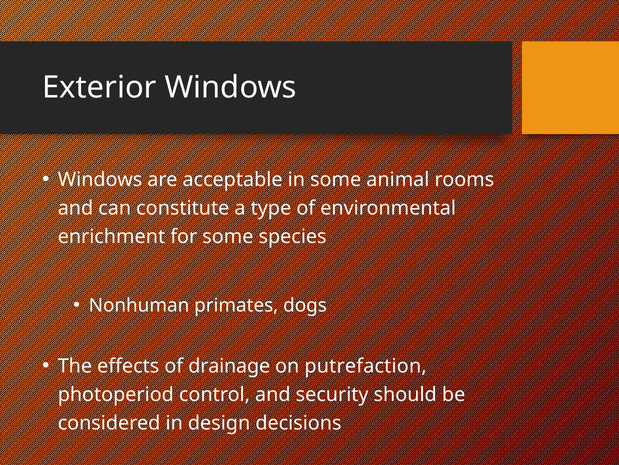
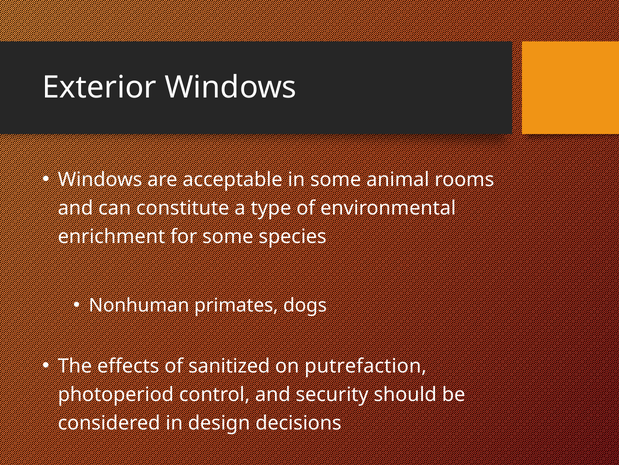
drainage: drainage -> sanitized (229, 366)
